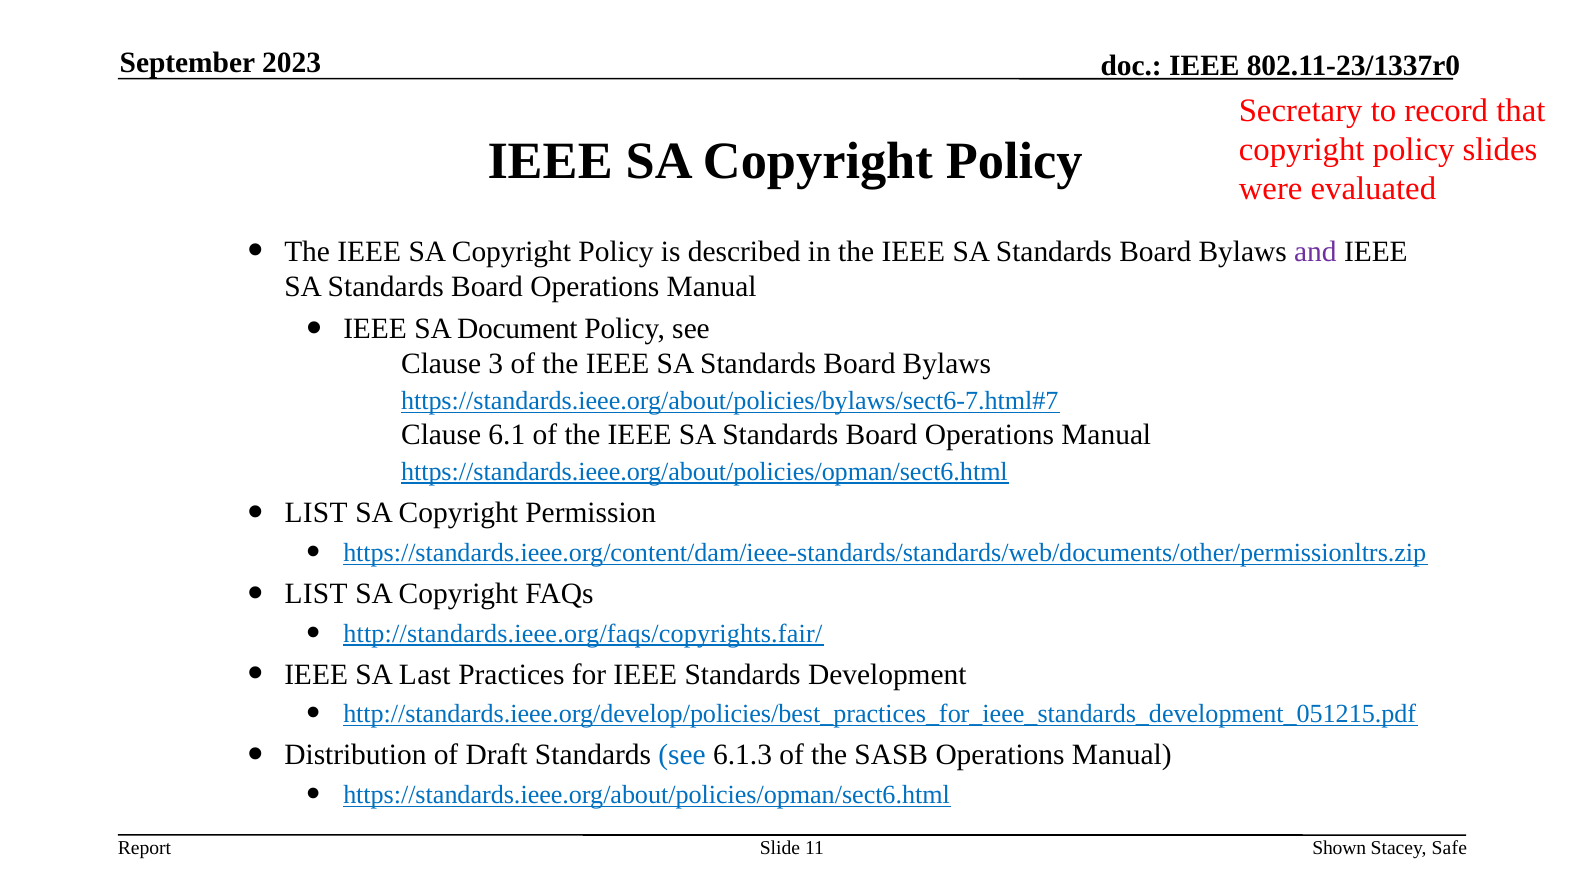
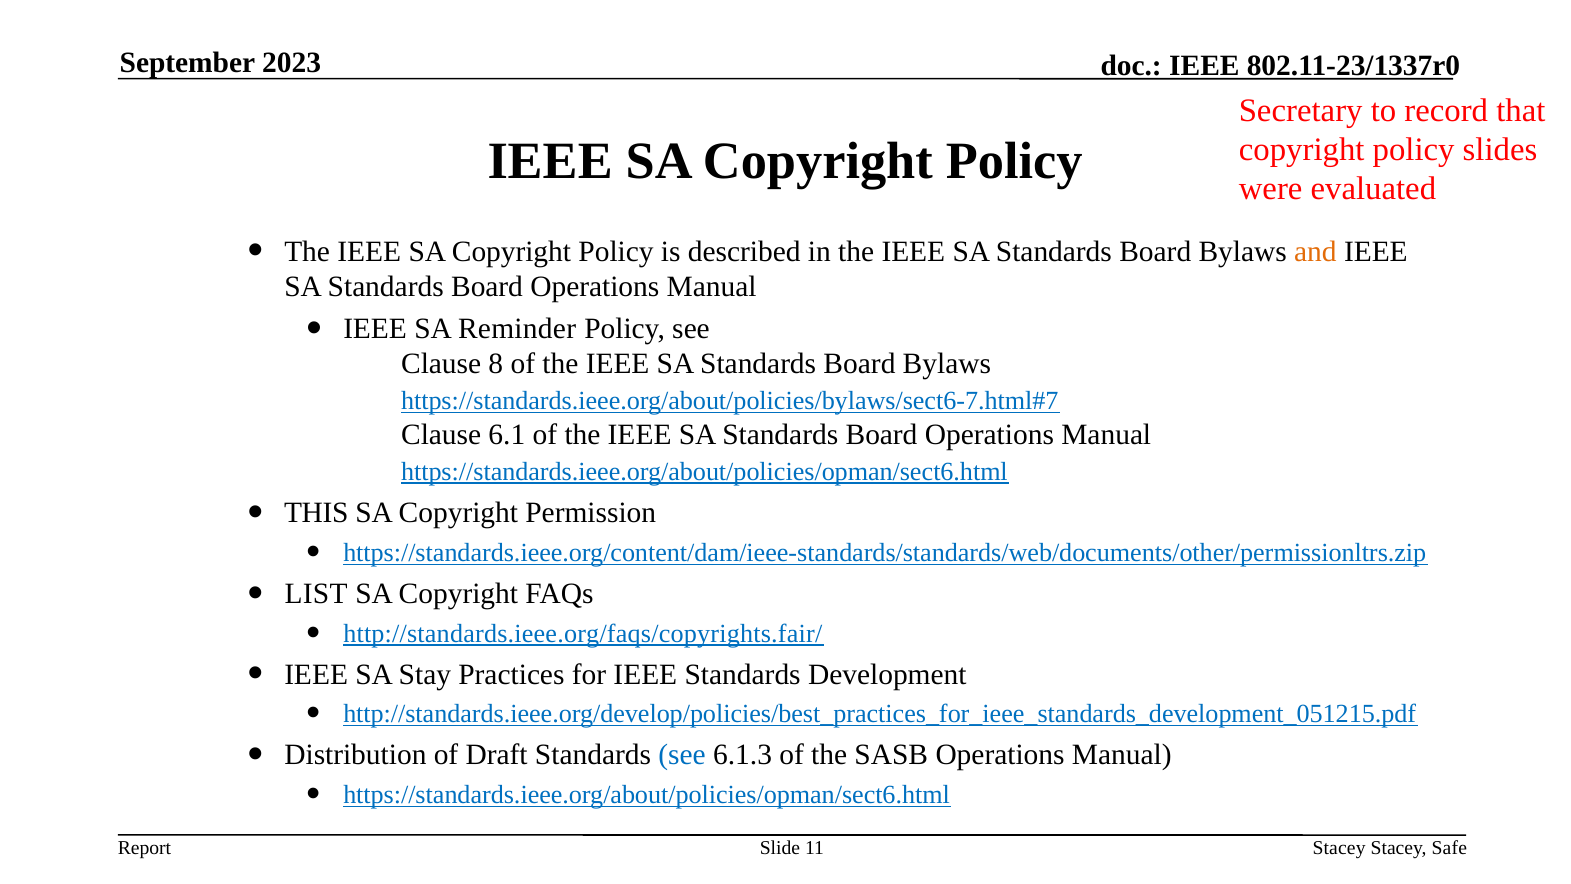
and colour: purple -> orange (1315, 251)
Document: Document -> Reminder (517, 329)
3: 3 -> 8 (496, 364)
LIST: LIST -> THIS (316, 513)
Last: Last -> Stay (425, 674)
11 Shown: Shown -> Stacey (1339, 848)
